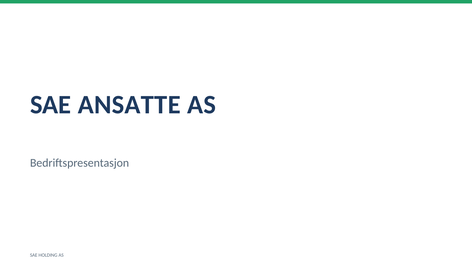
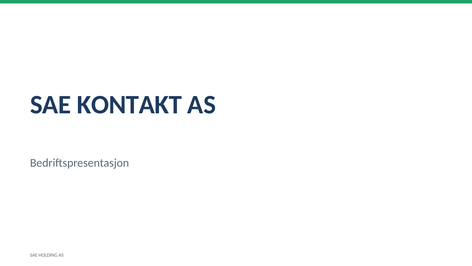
ANSATTE: ANSATTE -> KONTAKT (129, 105)
